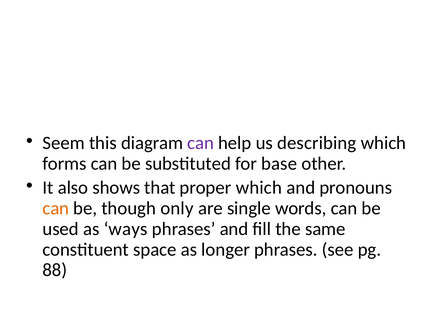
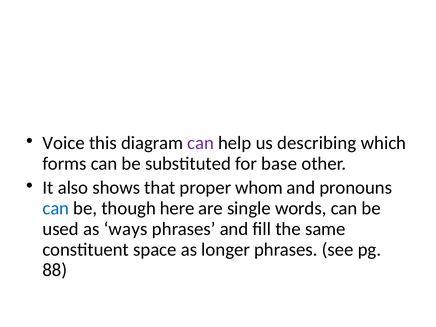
Seem: Seem -> Voice (64, 143)
proper which: which -> whom (259, 188)
can colour: orange -> blue (56, 208)
only: only -> here (177, 208)
